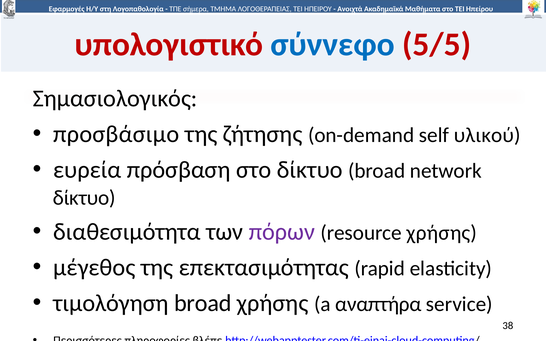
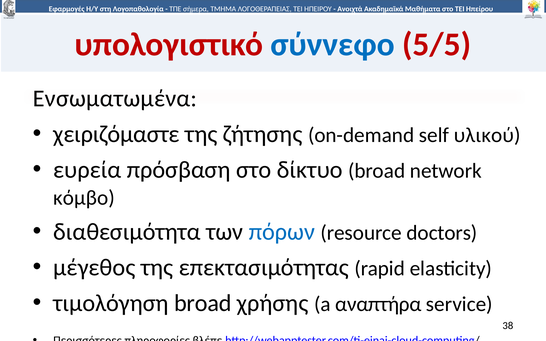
Σημασιολογικός: Σημασιολογικός -> Ενσωματωμένα (115, 99)
προσβάσιμο: προσβάσιμο -> χειριζόμαστε (116, 134)
δίκτυο: δίκτυο -> κόμβο (84, 198)
πόρων colour: purple -> blue (282, 232)
resource χρήσης: χρήσης -> doctors (442, 233)
